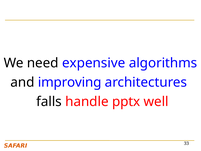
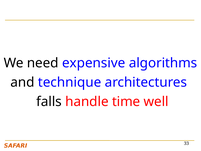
improving: improving -> technique (70, 82)
pptx: pptx -> time (126, 102)
